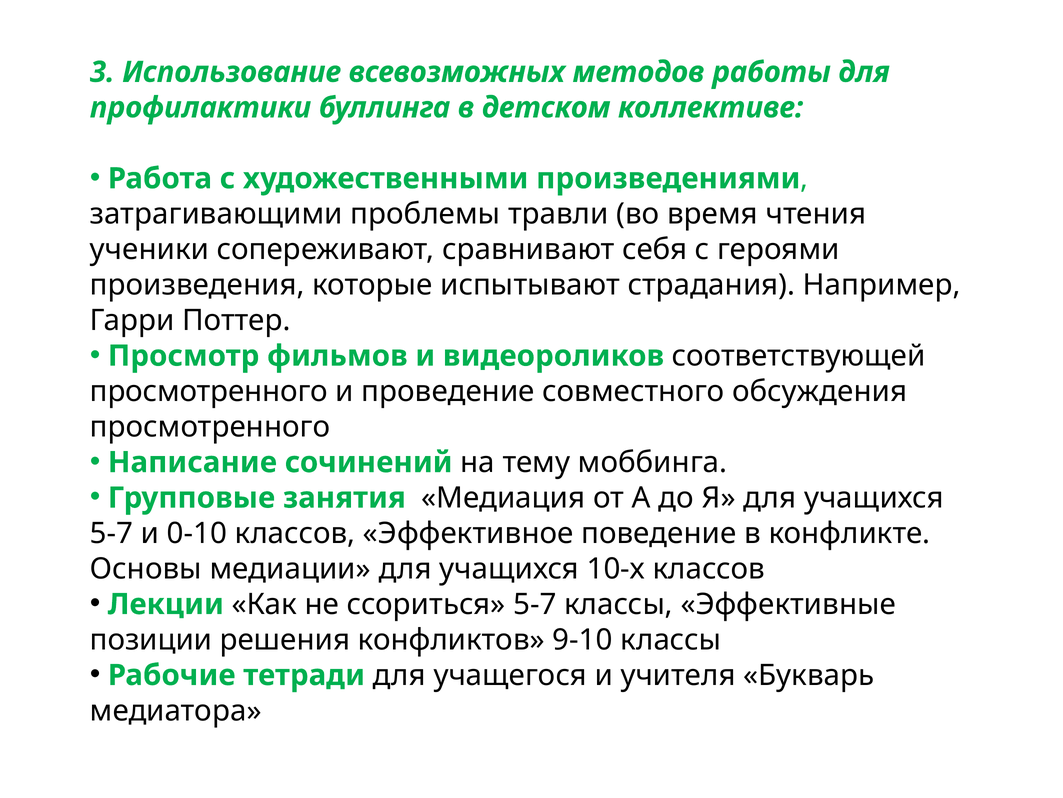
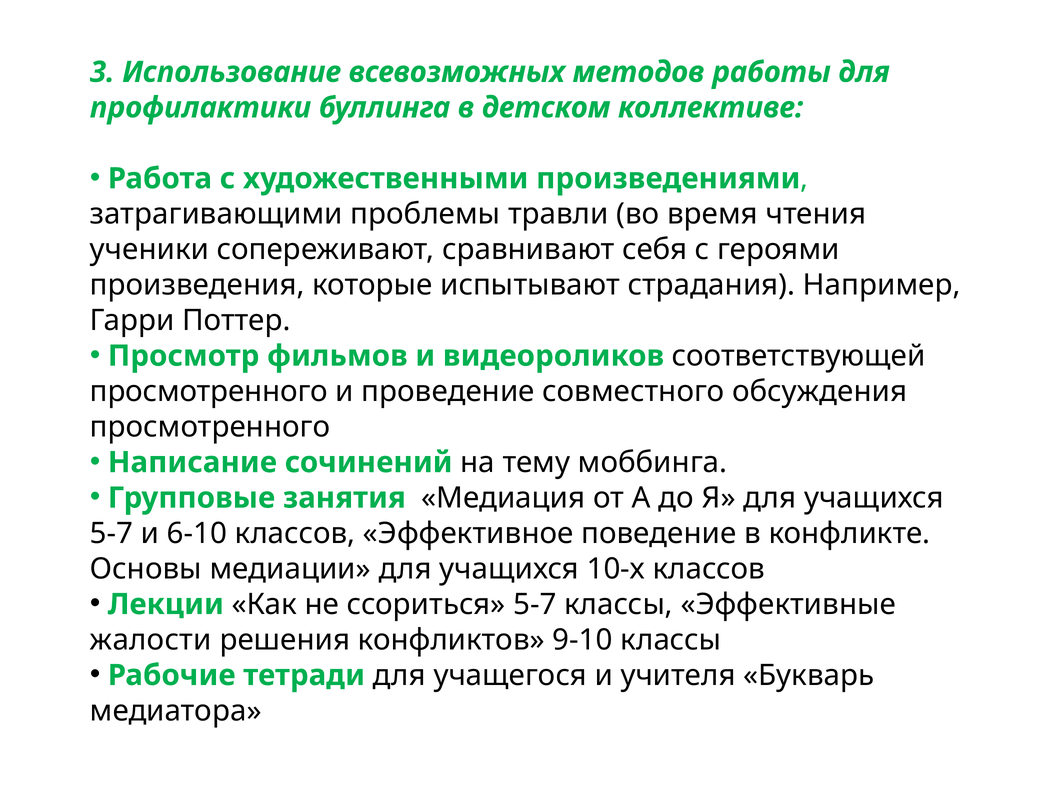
0-10: 0-10 -> 6-10 (197, 533)
позиции: позиции -> жалости (151, 639)
